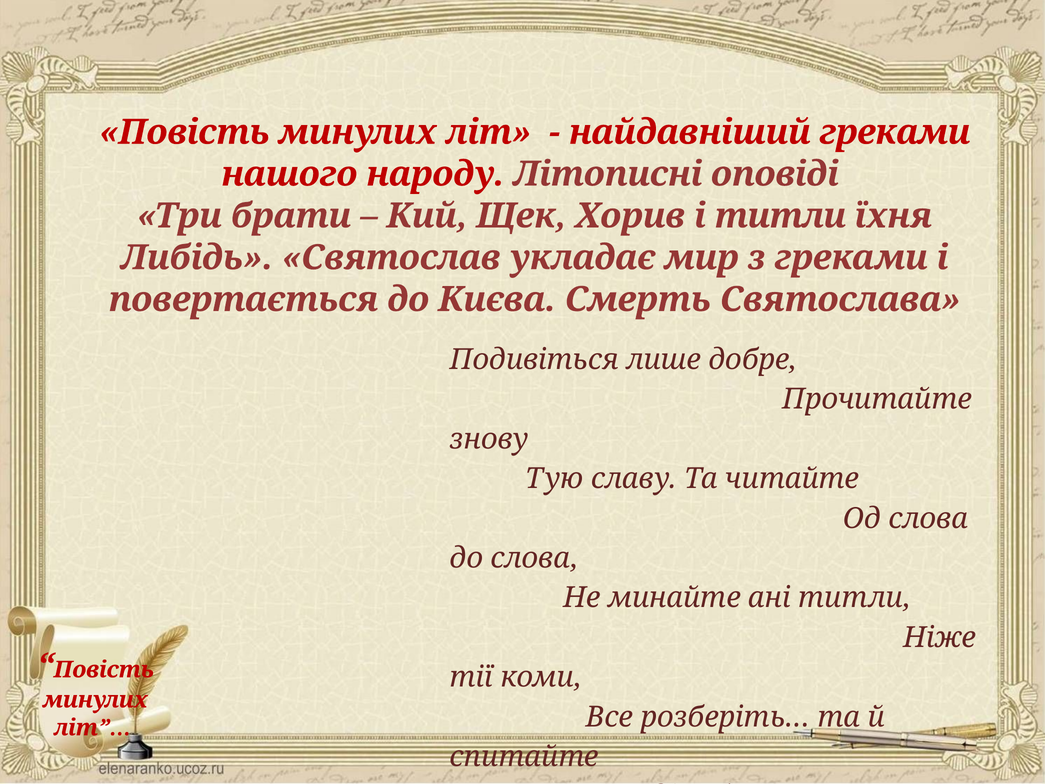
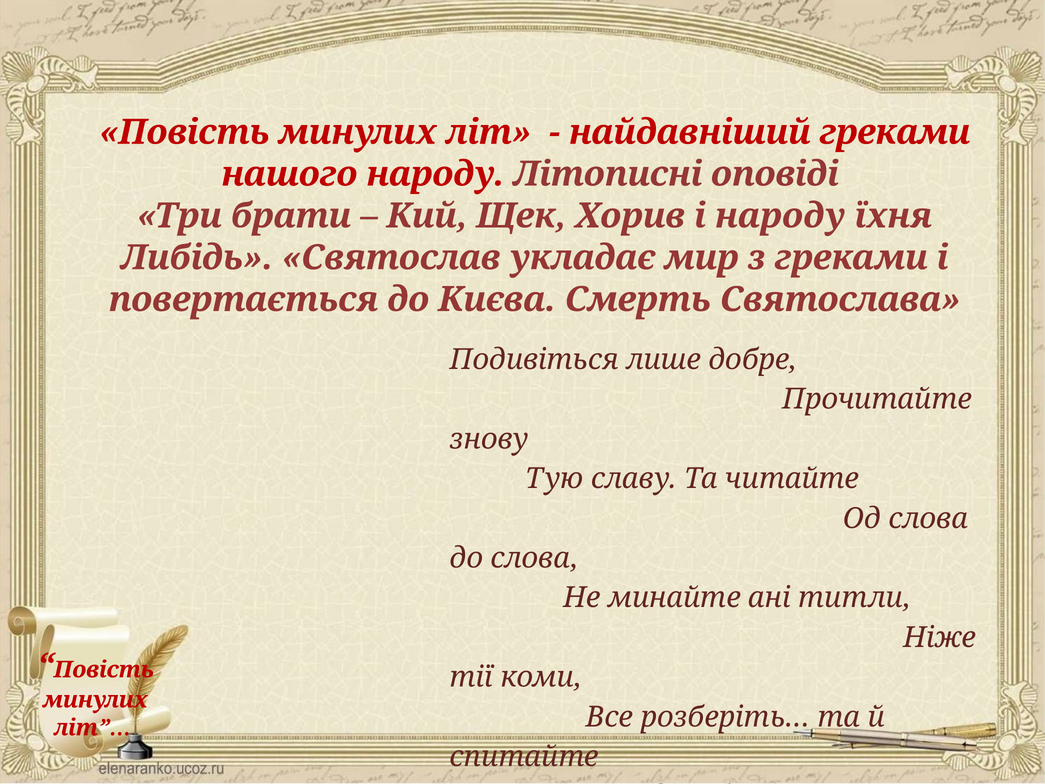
і титли: титли -> народу (780, 216)
